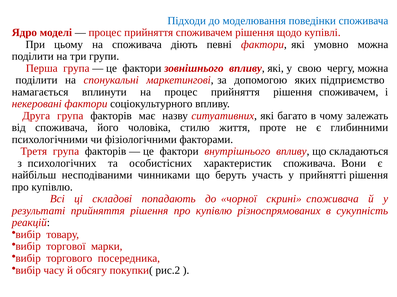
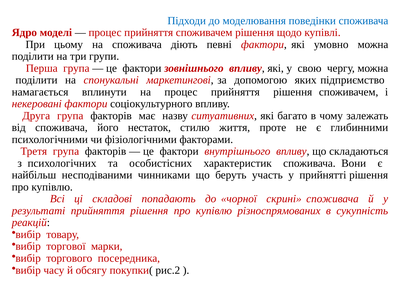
чоловіка: чоловіка -> нестаток (149, 128)
